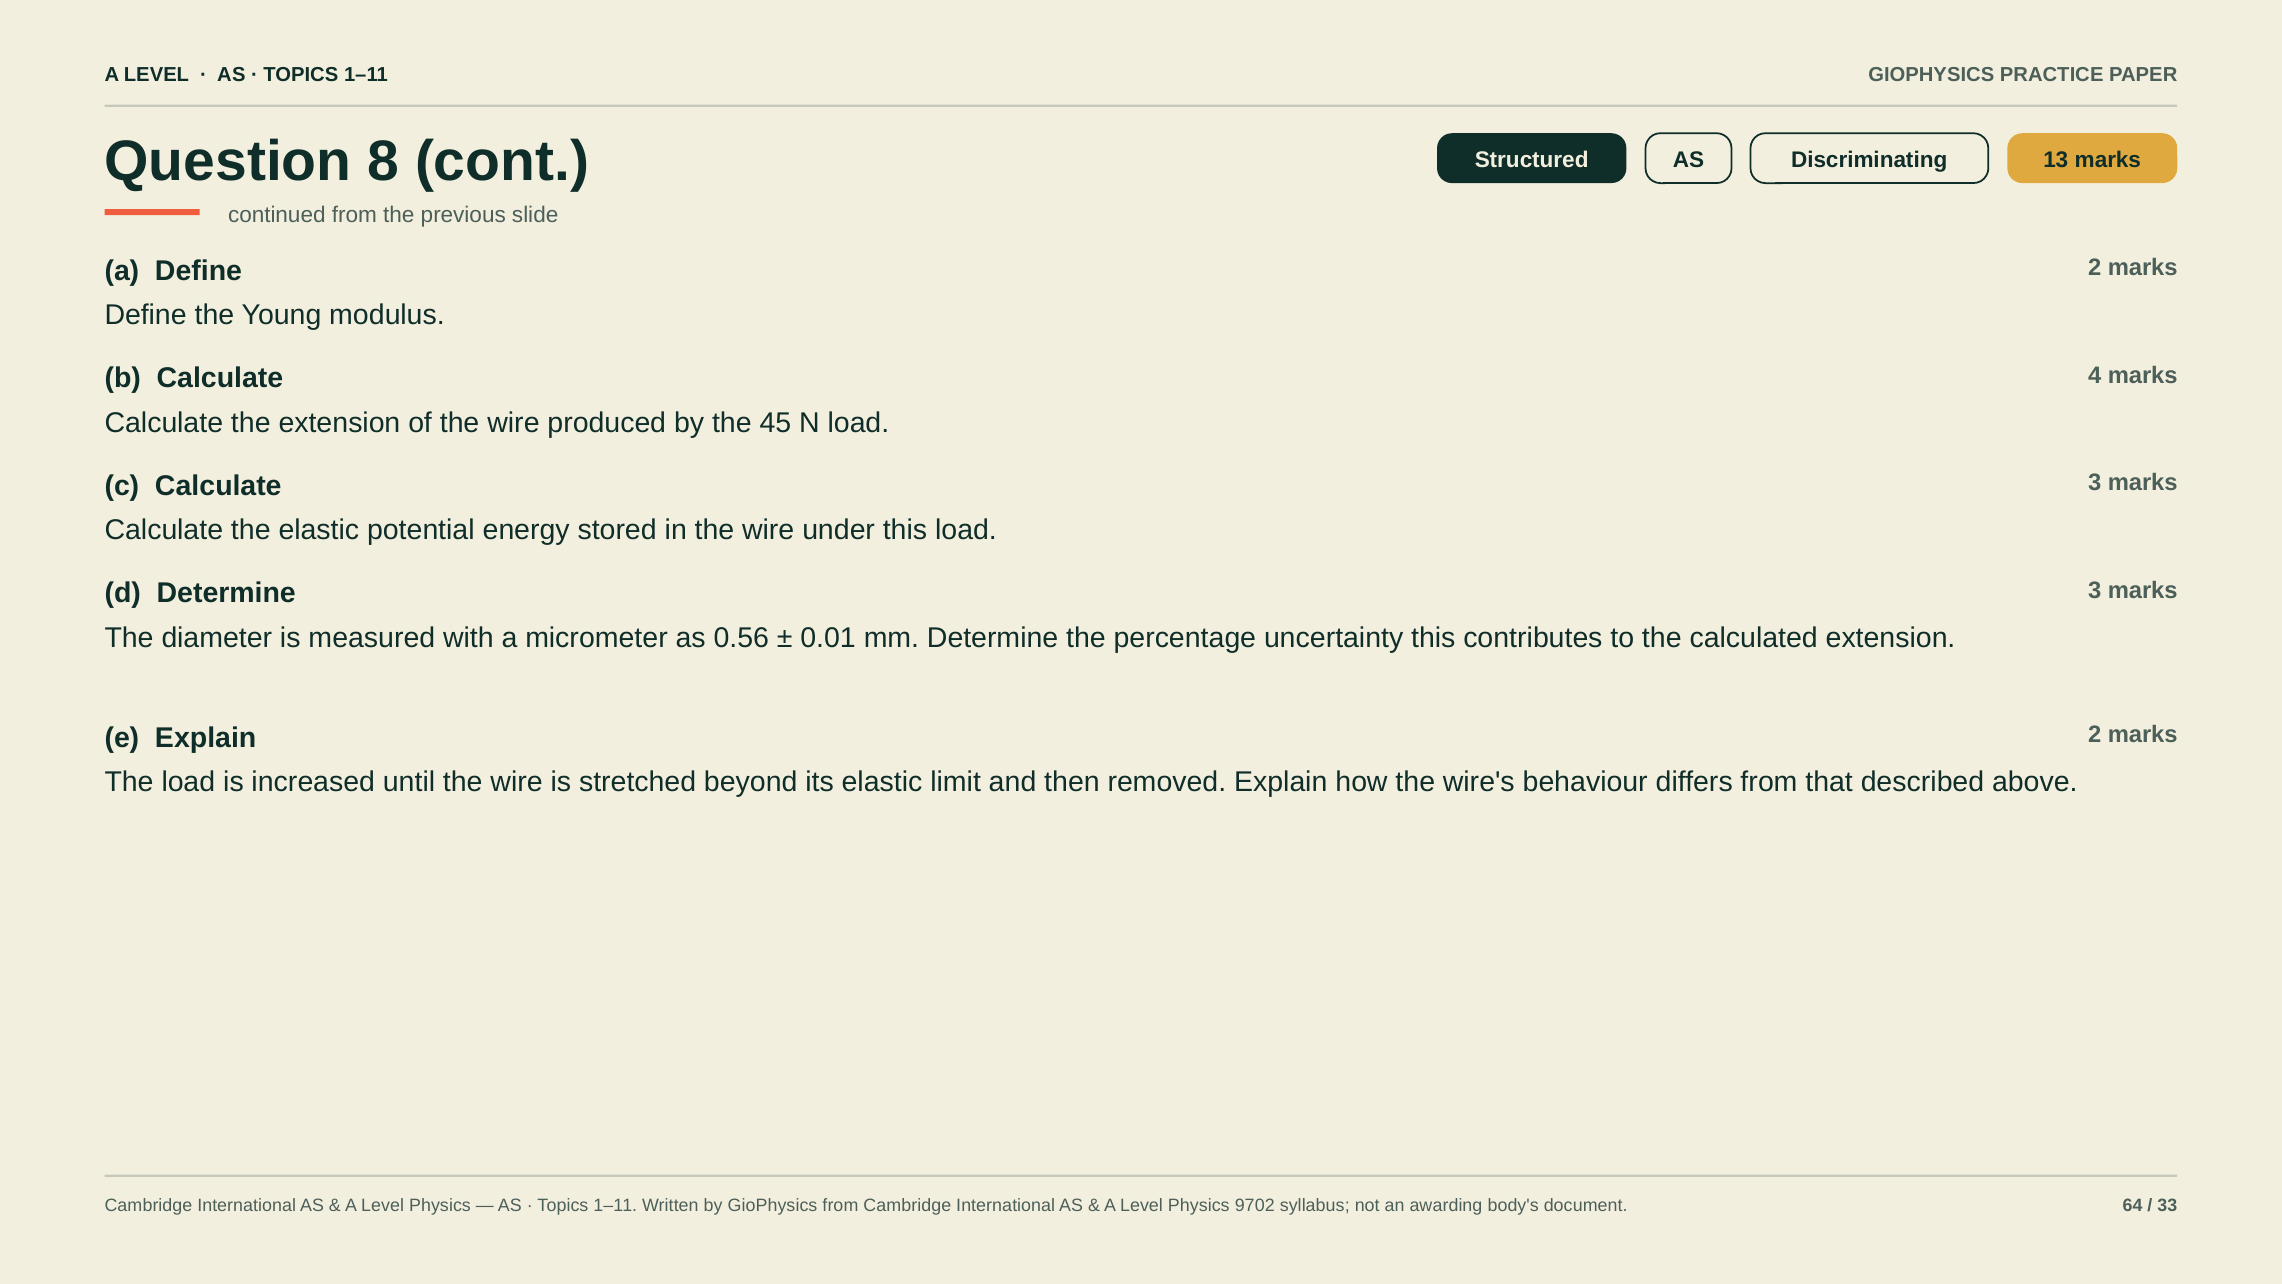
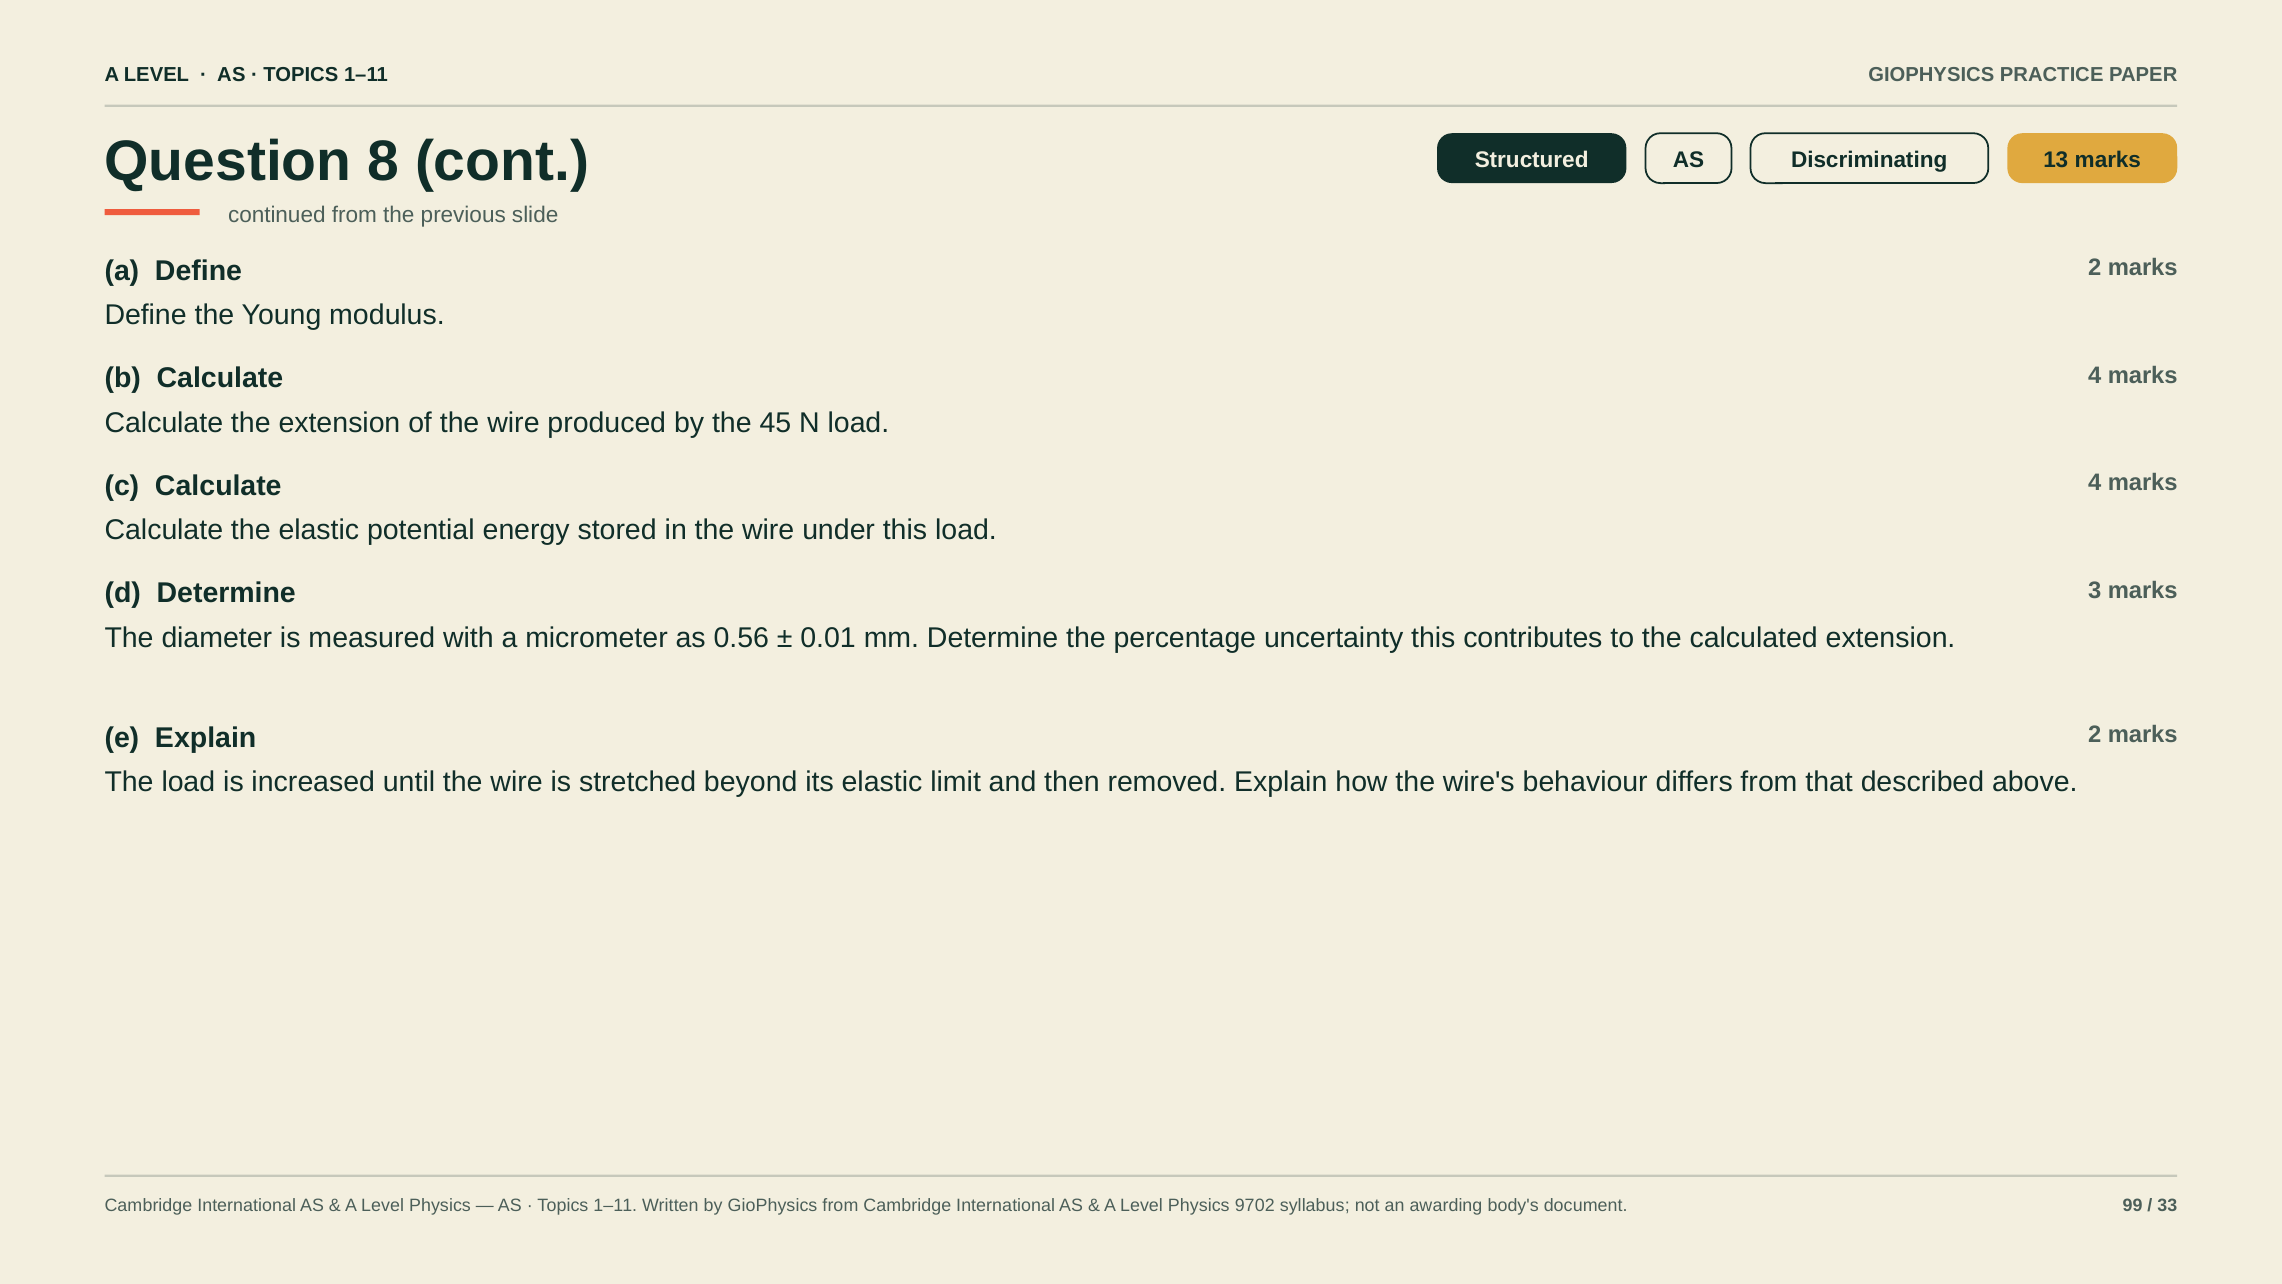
c Calculate 3: 3 -> 4 (2095, 483)
64: 64 -> 99 (2133, 1205)
